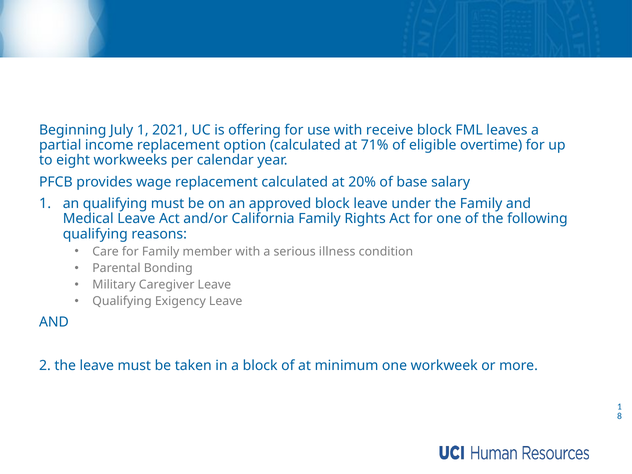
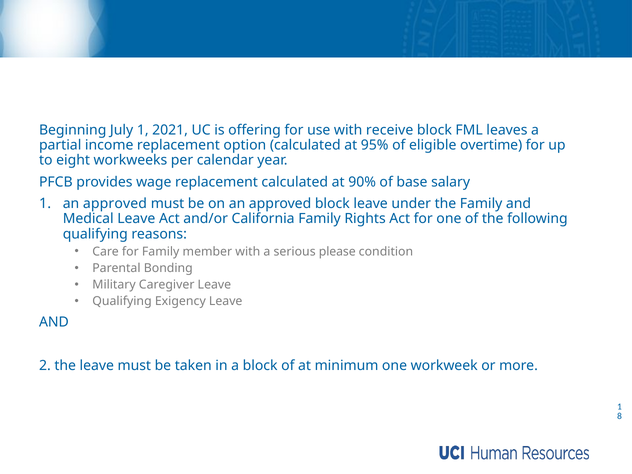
71%: 71% -> 95% (375, 145)
20%: 20% -> 90% (362, 182)
1 an qualifying: qualifying -> approved (115, 204)
illness: illness -> please (337, 252)
